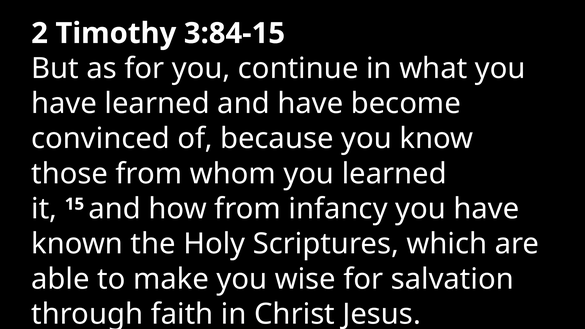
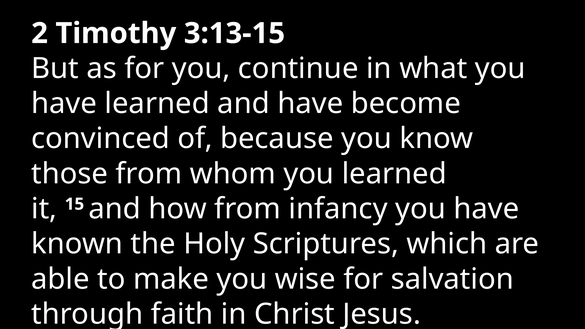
3:84-15: 3:84-15 -> 3:13-15 (234, 33)
